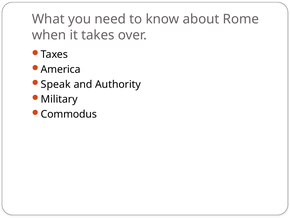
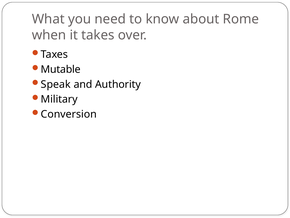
America: America -> Mutable (61, 69)
Commodus: Commodus -> Conversion (69, 114)
